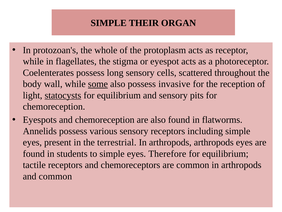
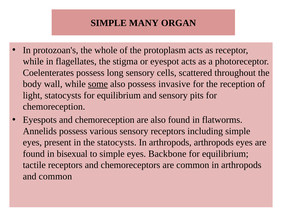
THEIR: THEIR -> MANY (144, 23)
statocysts underline: present -> none (63, 95)
the terrestrial: terrestrial -> statocysts (117, 142)
students: students -> bisexual (72, 153)
Therefore: Therefore -> Backbone (167, 153)
